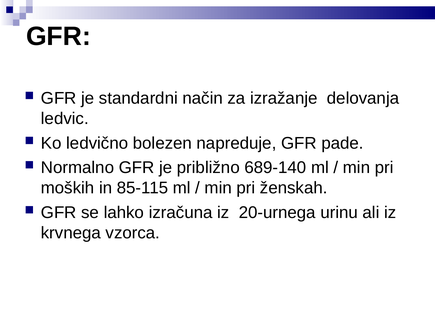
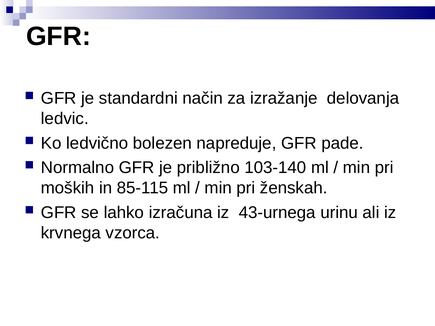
689-140: 689-140 -> 103-140 (275, 168)
20-urnega: 20-urnega -> 43-urnega (277, 213)
